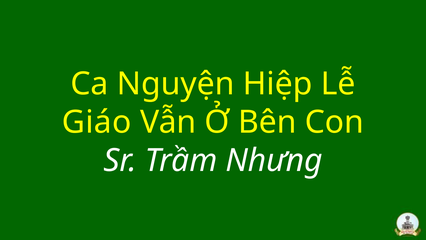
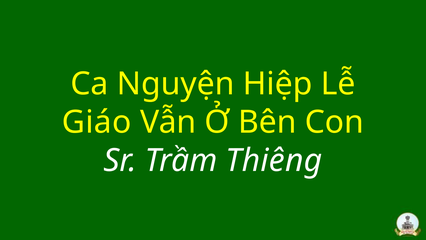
Nhưng: Nhưng -> Thiêng (274, 160)
